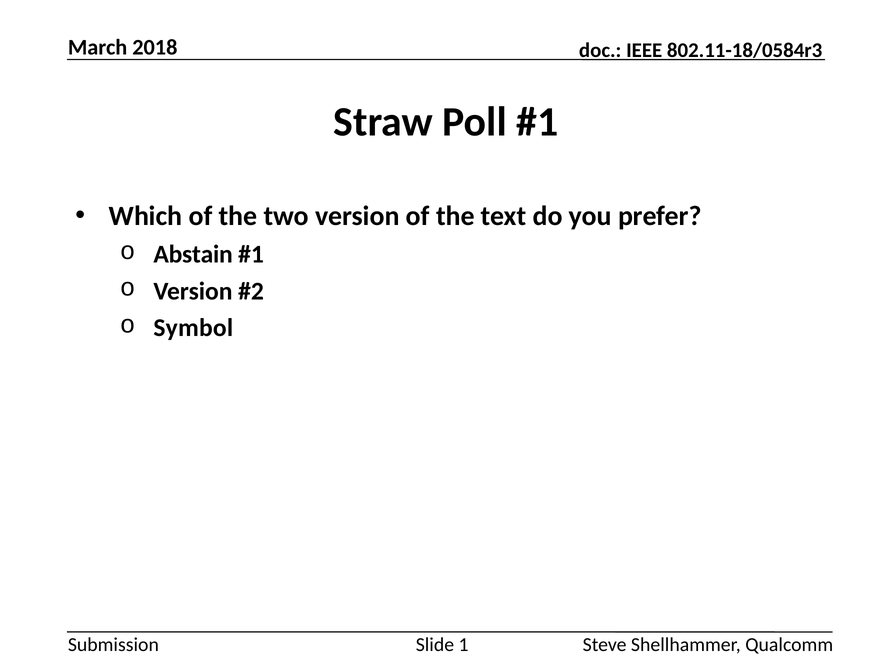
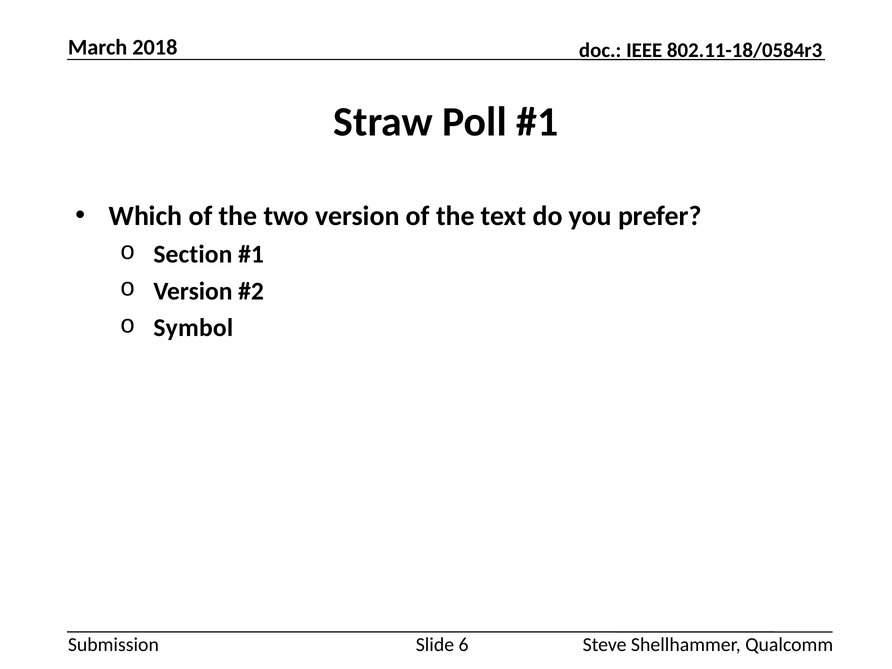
Abstain: Abstain -> Section (193, 254)
1: 1 -> 6 (464, 645)
